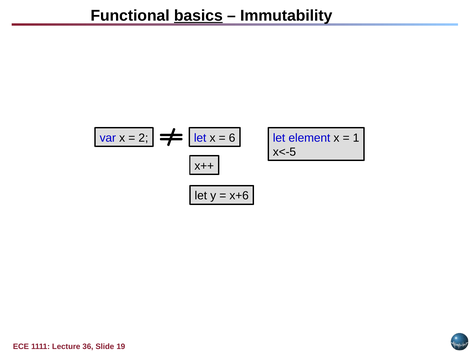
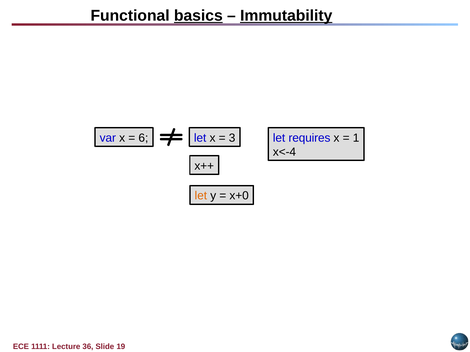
Immutability underline: none -> present (286, 16)
element: element -> requires (309, 138)
2: 2 -> 6 (143, 138)
6: 6 -> 3 (232, 138)
x<-5: x<-5 -> x<-4 (284, 152)
let colour: black -> orange (201, 196)
x+6: x+6 -> x+0 (239, 196)
